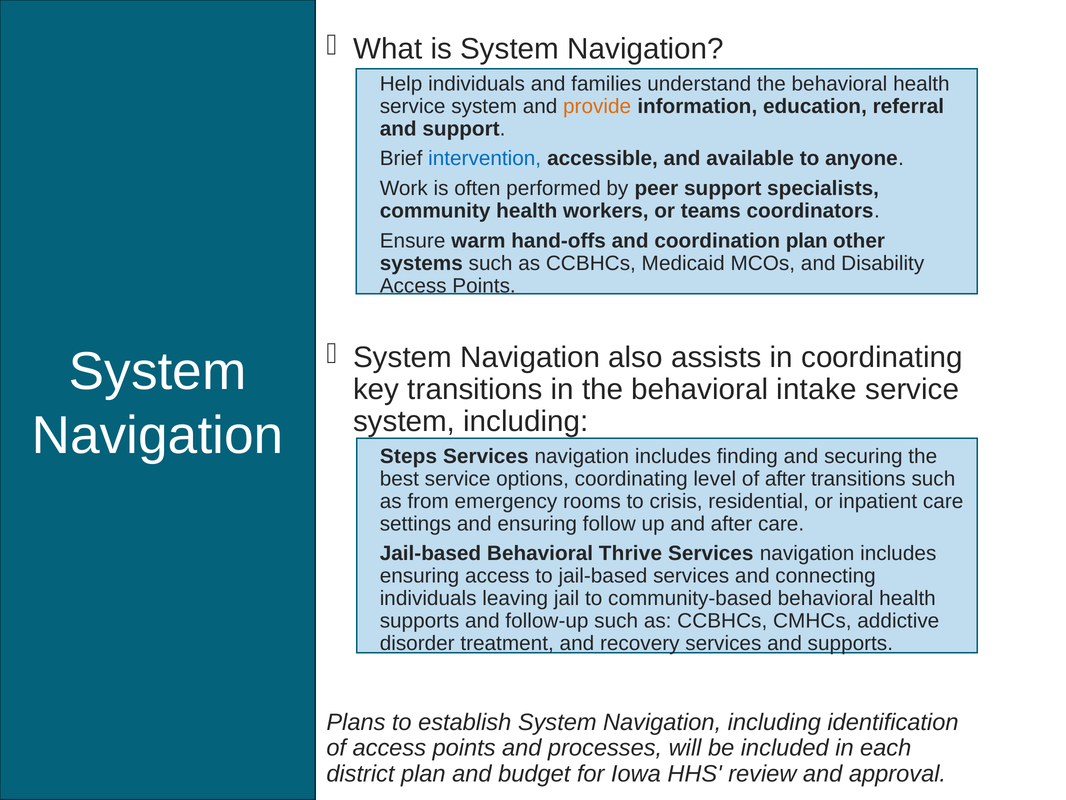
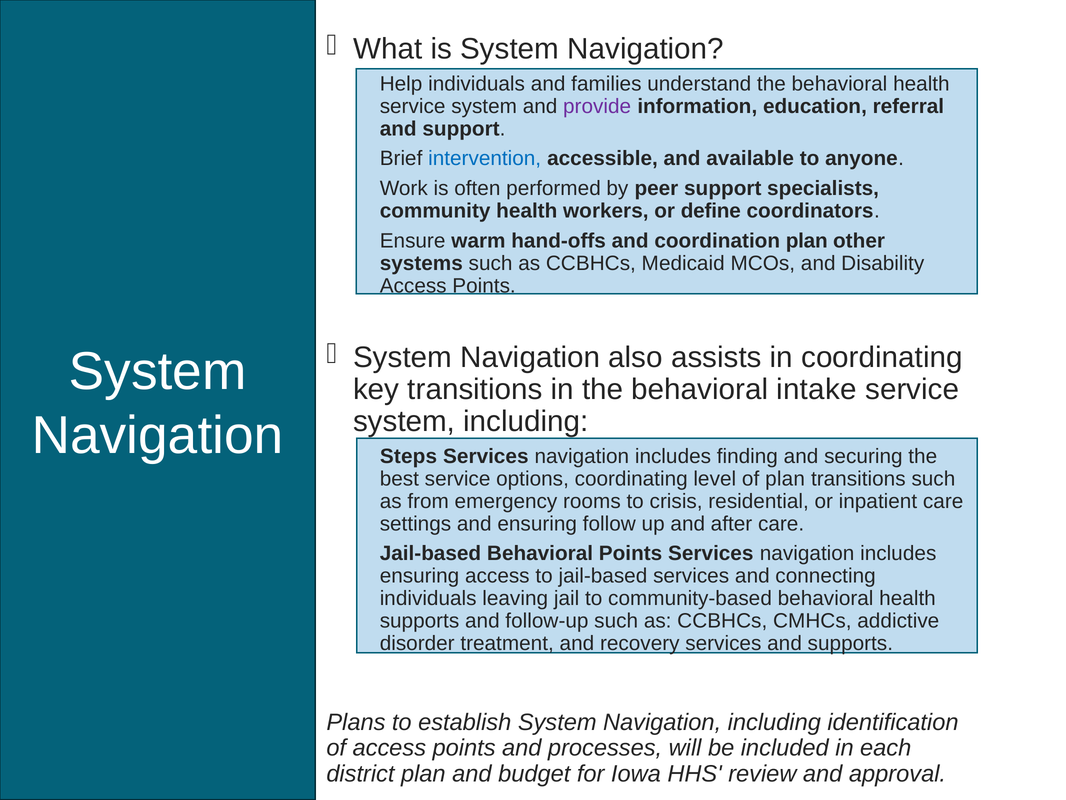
provide colour: orange -> purple (597, 106)
teams: teams -> define (711, 211)
of after: after -> plan (785, 479)
Behavioral Thrive: Thrive -> Points (631, 553)
